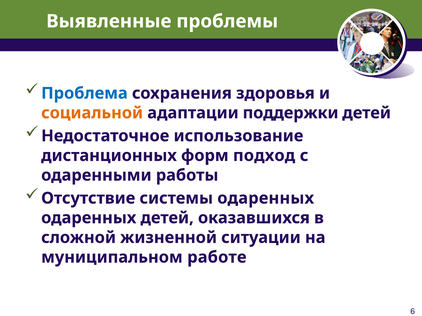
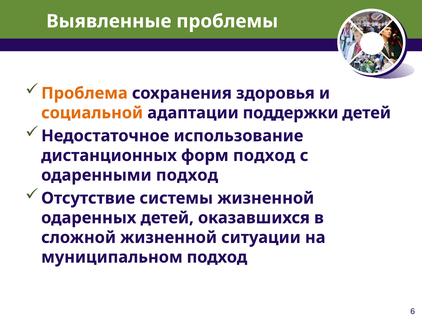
Проблема colour: blue -> orange (84, 93)
одаренными работы: работы -> подход (187, 175)
системы одаренных: одаренных -> жизненной (266, 198)
муниципальном работе: работе -> подход (217, 258)
